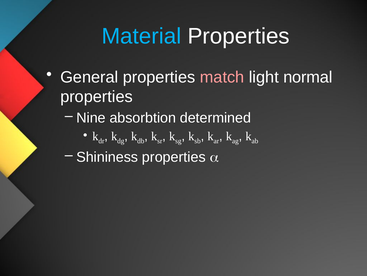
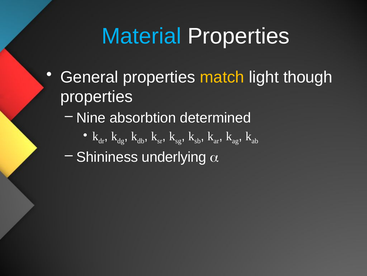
match colour: pink -> yellow (222, 77)
normal: normal -> though (308, 77)
Shininess properties: properties -> underlying (174, 157)
